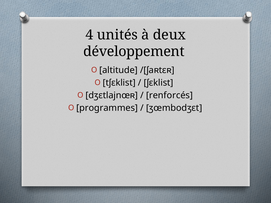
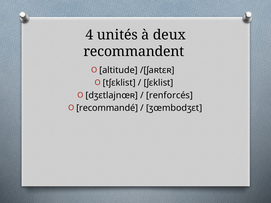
développement: développement -> recommandent (134, 52)
programmes: programmes -> recommandé (107, 108)
